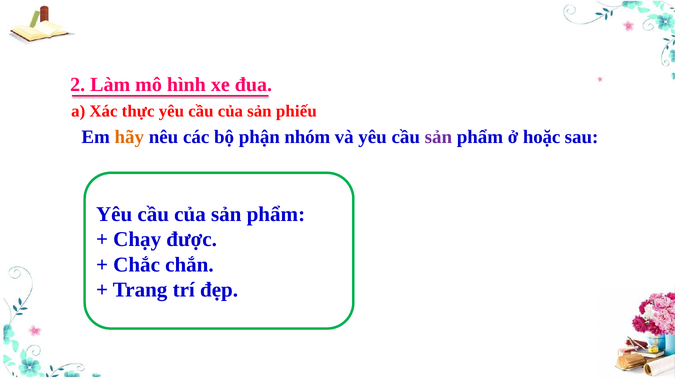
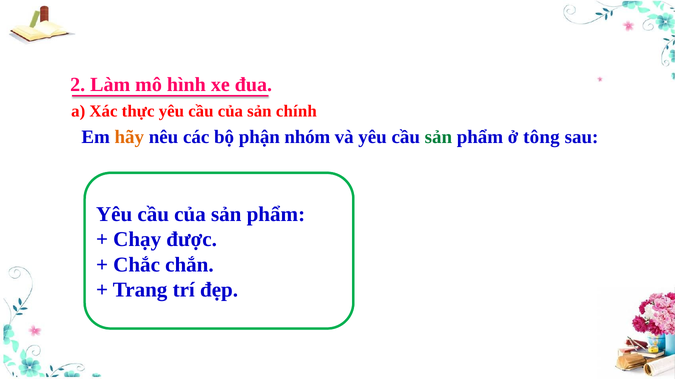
sản phiếu: phiếu -> chính (296, 111)
sản colour: purple -> green (438, 137)
hoặc: hoặc -> tông (541, 137)
